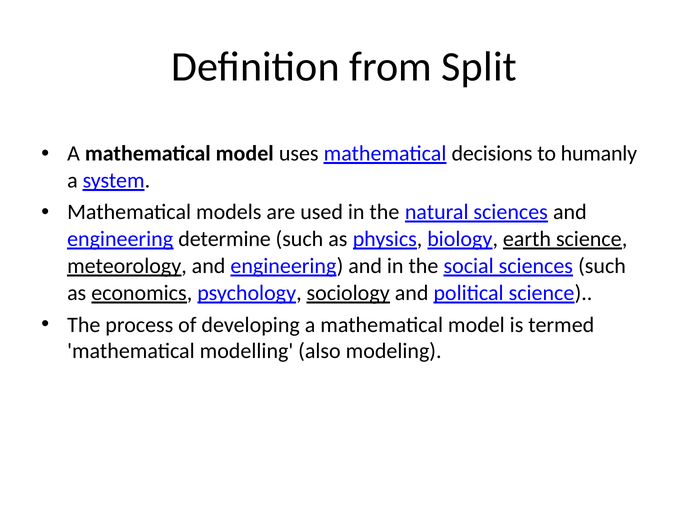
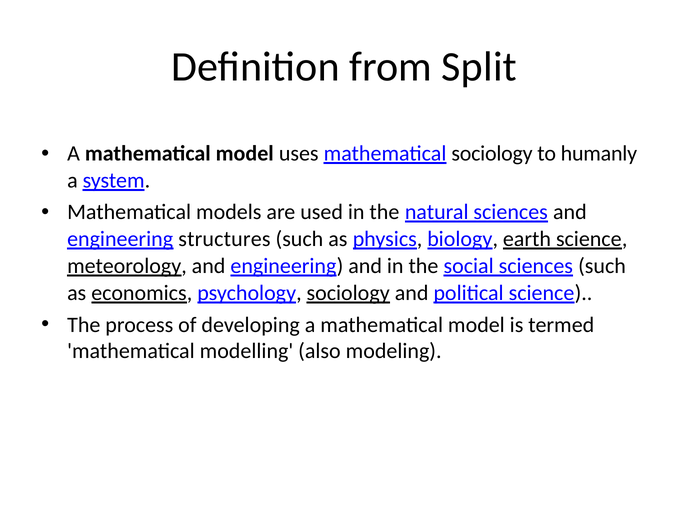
mathematical decisions: decisions -> sociology (492, 154)
determine: determine -> structures (224, 239)
